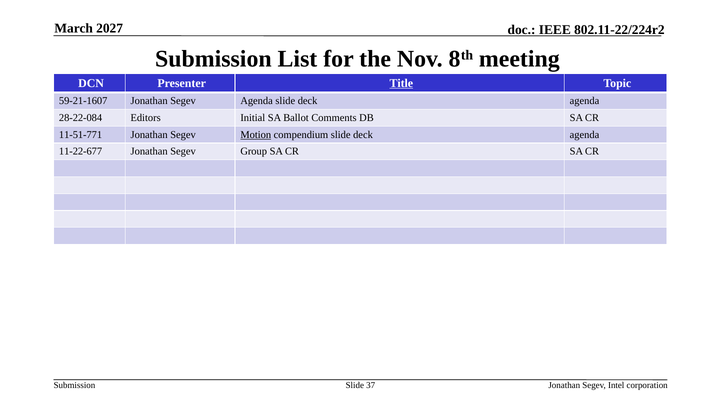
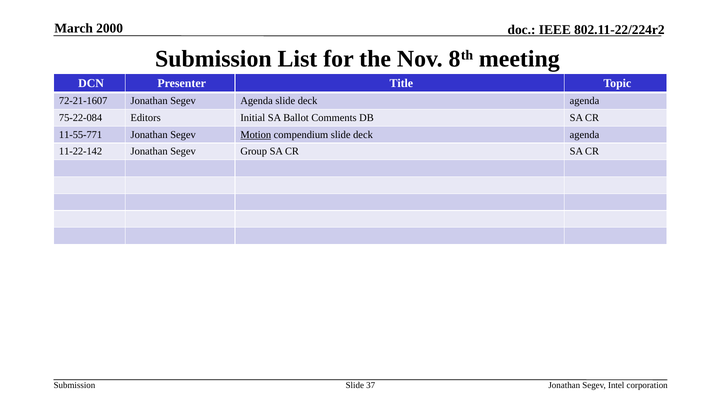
2027: 2027 -> 2000 (110, 28)
Title underline: present -> none (401, 83)
59-21-1607: 59-21-1607 -> 72-21-1607 (83, 101)
28-22-084: 28-22-084 -> 75-22-084 (81, 118)
11-51-771: 11-51-771 -> 11-55-771 (81, 135)
11-22-677: 11-22-677 -> 11-22-142 (81, 152)
